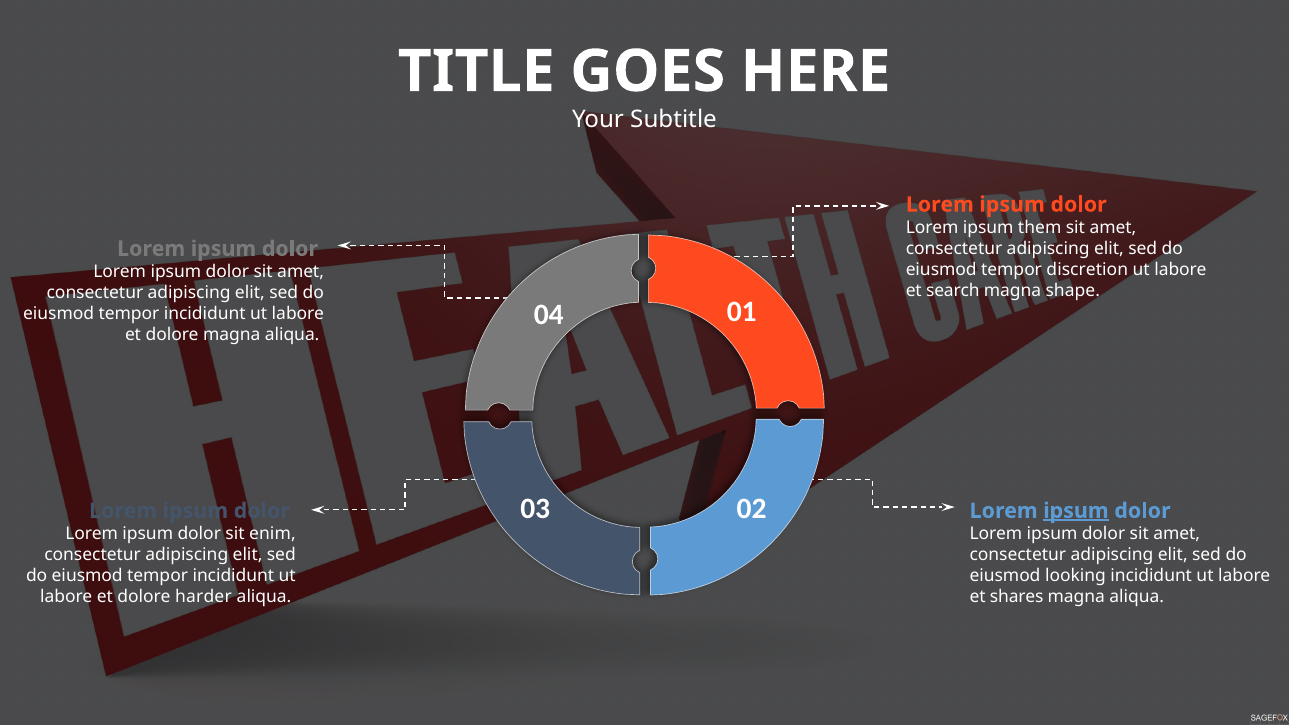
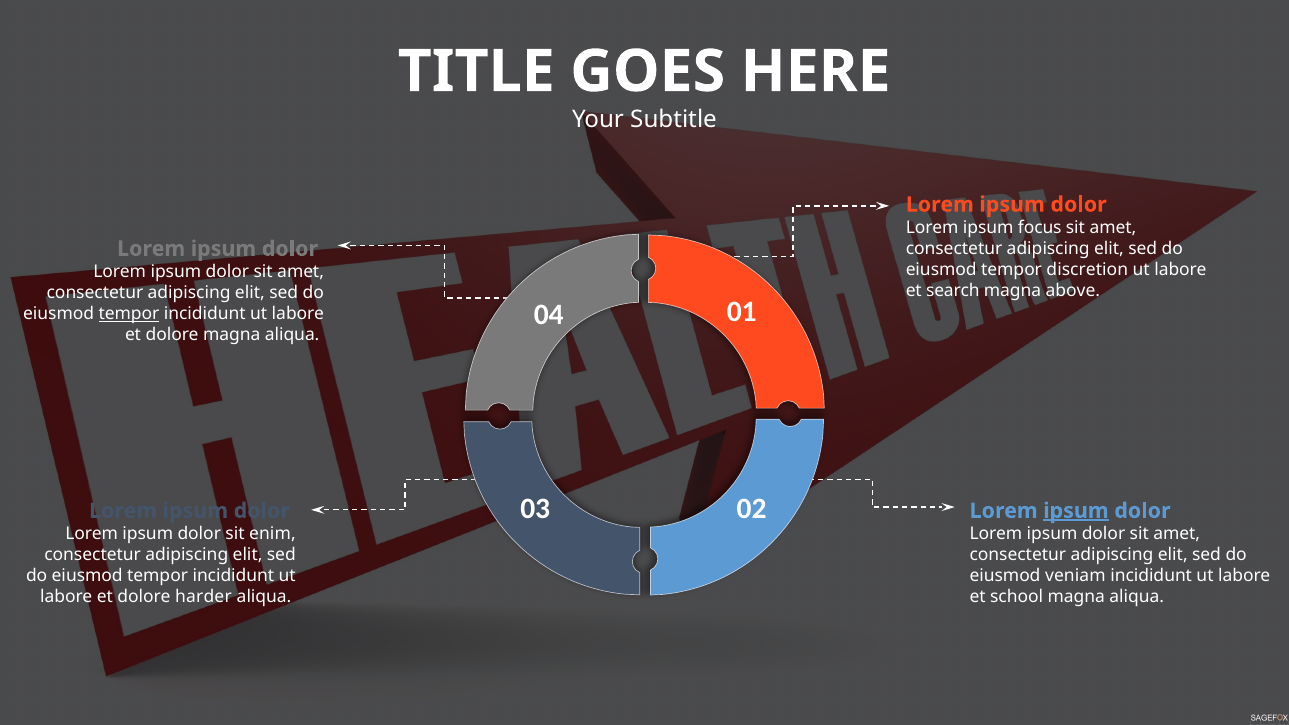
them: them -> focus (1040, 228)
shape: shape -> above (1073, 291)
tempor underline: none -> present (129, 314)
looking: looking -> veniam (1075, 576)
shares: shares -> school (1017, 597)
